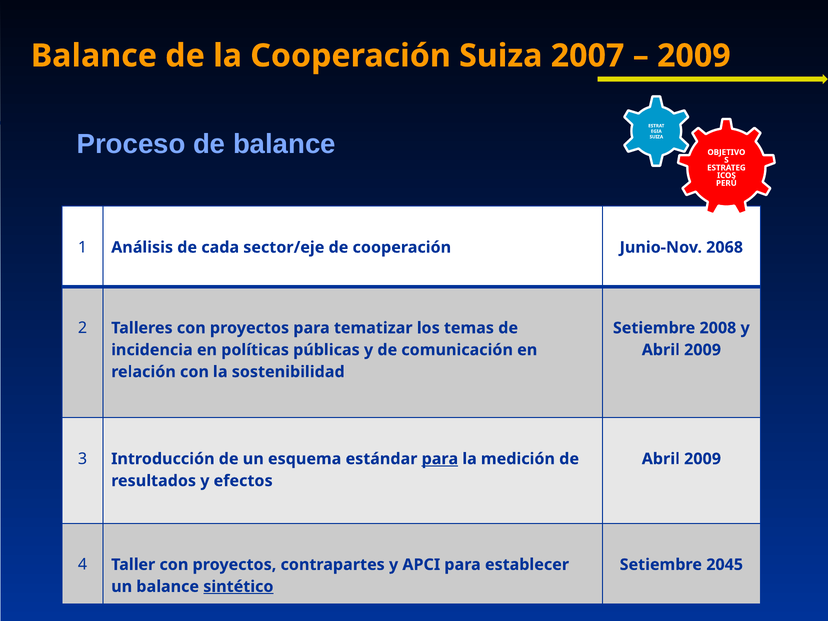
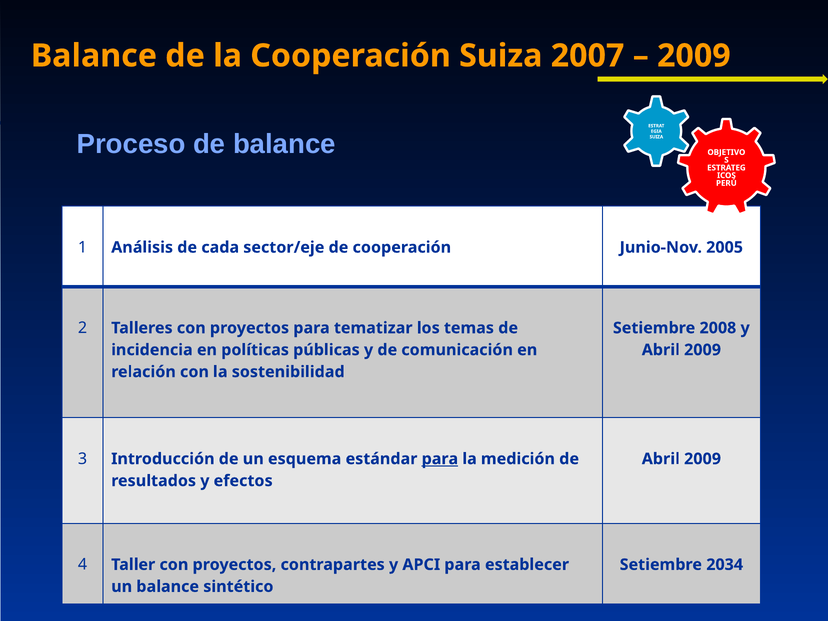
2068: 2068 -> 2005 (725, 247)
2045: 2045 -> 2034 (725, 565)
sintético underline: present -> none (238, 587)
